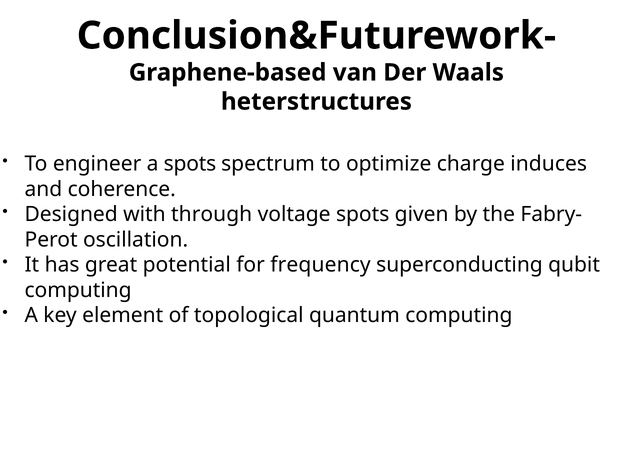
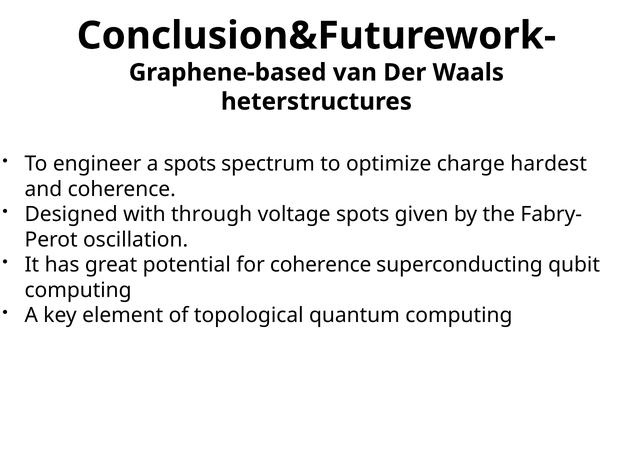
induces: induces -> hardest (549, 164)
for frequency: frequency -> coherence (321, 265)
